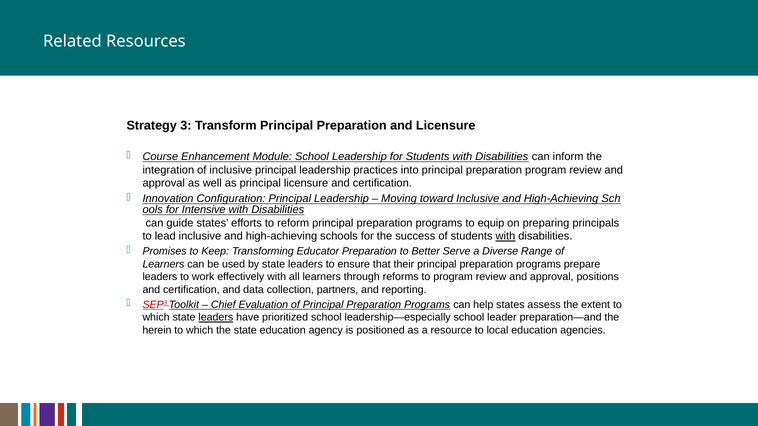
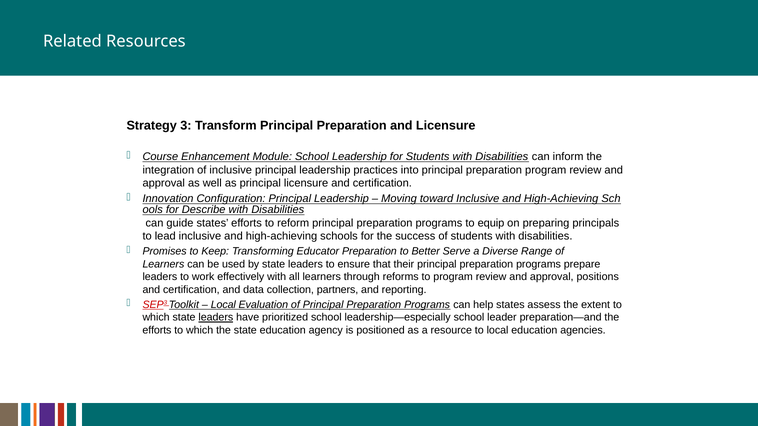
Intensive: Intensive -> Describe (204, 210)
with underline: present -> none (505, 236)
Chief: Chief -> Local (223, 305)
herein: herein -> efforts (157, 330)
